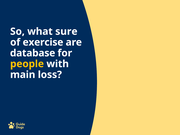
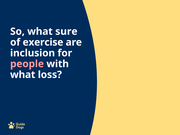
database: database -> inclusion (33, 53)
people colour: yellow -> pink (27, 64)
main: main -> what (23, 75)
